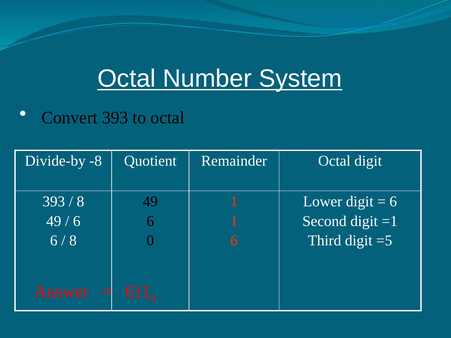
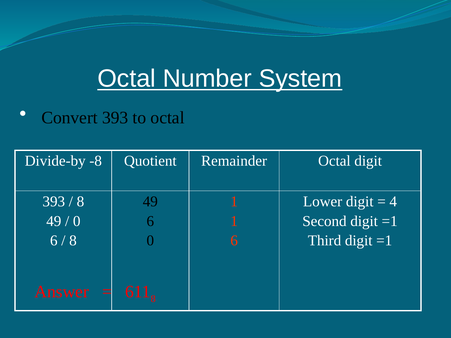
6: 6 -> 4 (393, 202)
6: 6 -> 0 (77, 221)
Third digit =5: =5 -> =1 (384, 241)
